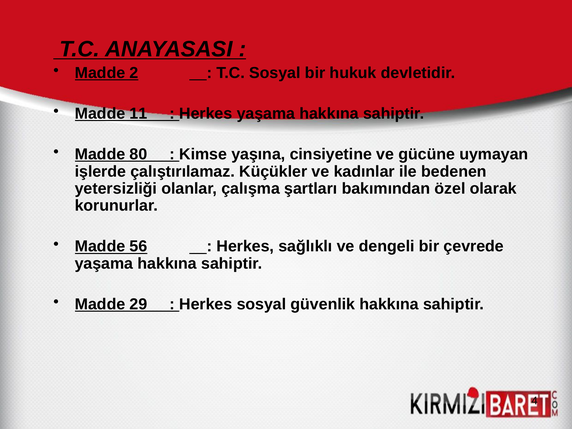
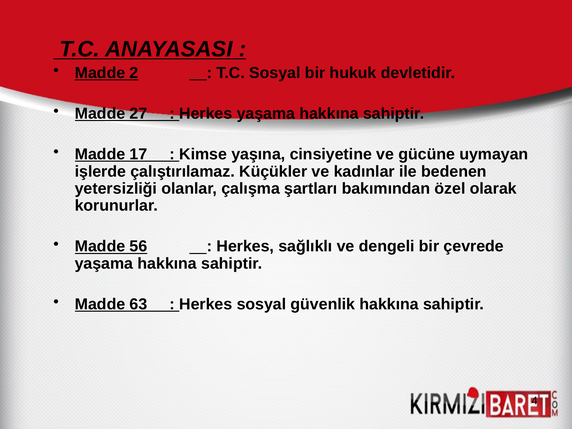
11: 11 -> 27 (138, 114)
80: 80 -> 17 (138, 154)
29: 29 -> 63 (138, 304)
